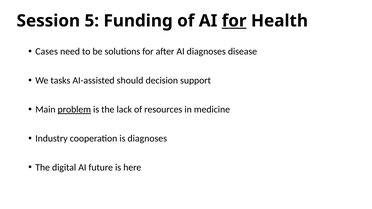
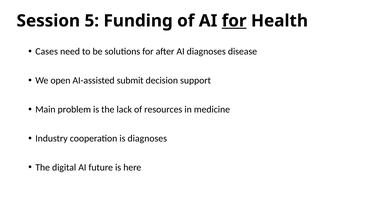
tasks: tasks -> open (60, 81)
should: should -> submit (130, 81)
problem underline: present -> none (74, 110)
